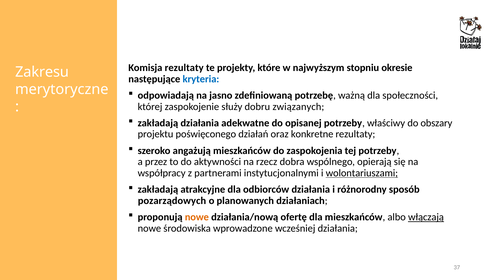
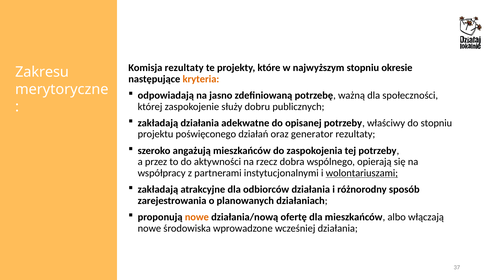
kryteria colour: blue -> orange (201, 79)
związanych: związanych -> publicznych (298, 107)
do obszary: obszary -> stopniu (436, 123)
konkretne: konkretne -> generator (312, 134)
pozarządowych: pozarządowych -> zarejestrowania (172, 201)
włączają underline: present -> none (426, 217)
